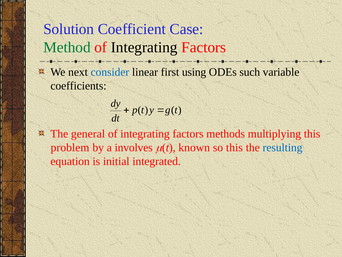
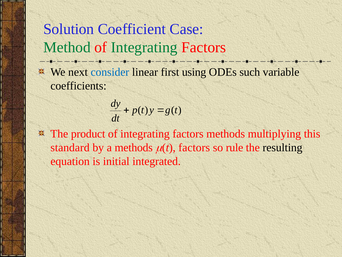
Integrating colour: black -> green (144, 47)
general: general -> product (88, 134)
problem: problem -> standard (70, 147)
a involves: involves -> methods (134, 147)
known: known -> factors (194, 147)
so this: this -> rule (234, 147)
resulting colour: blue -> black (283, 147)
